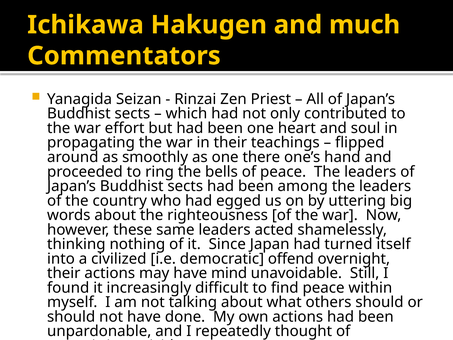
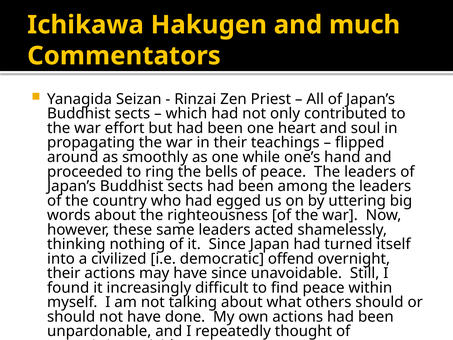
there: there -> while (261, 157)
have mind: mind -> since (229, 273)
